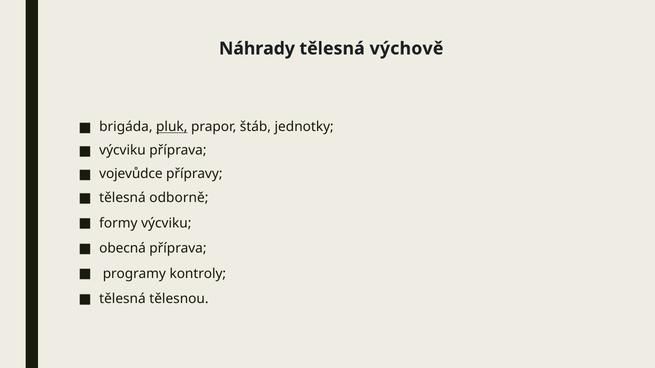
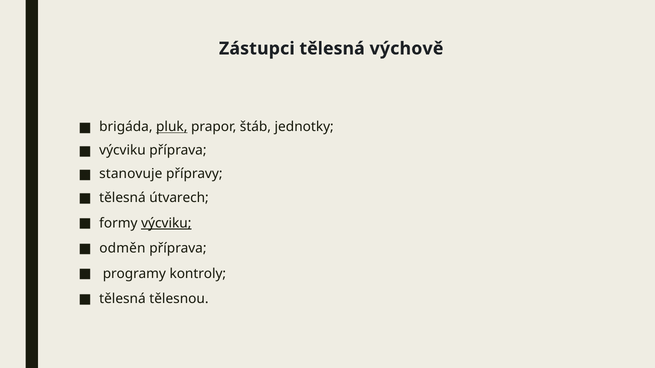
Náhrady: Náhrady -> Zástupci (257, 49)
vojevůdce: vojevůdce -> stanovuje (131, 174)
odborně: odborně -> útvarech (179, 198)
výcviku underline: none -> present (166, 223)
obecná: obecná -> odměn (122, 249)
